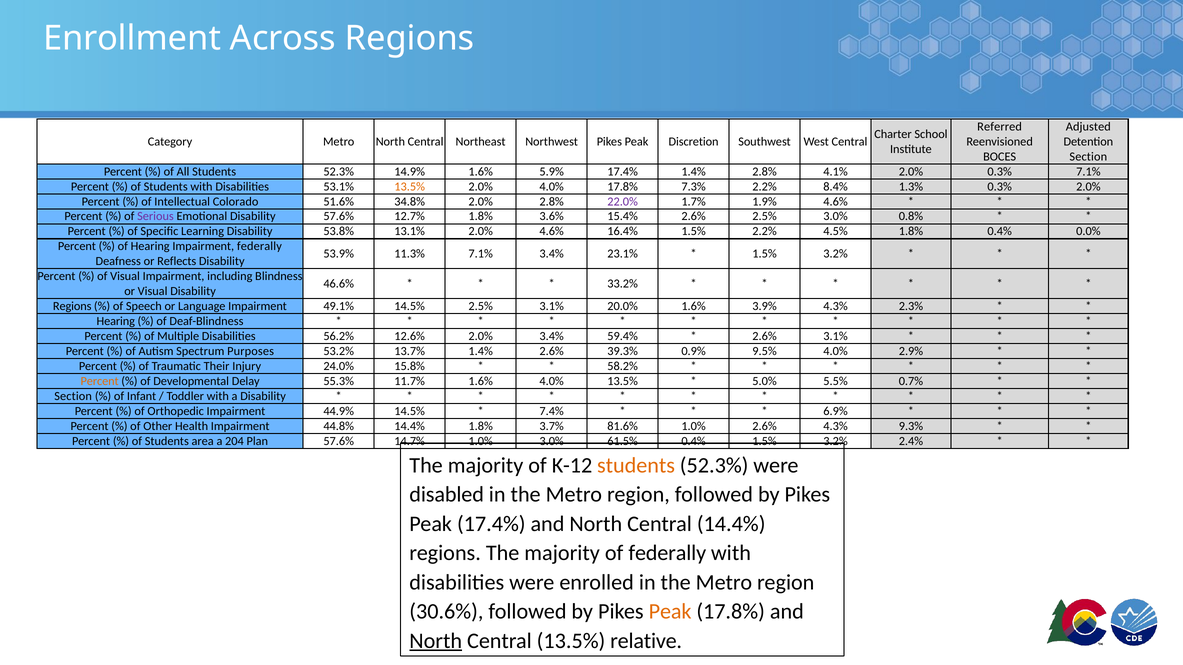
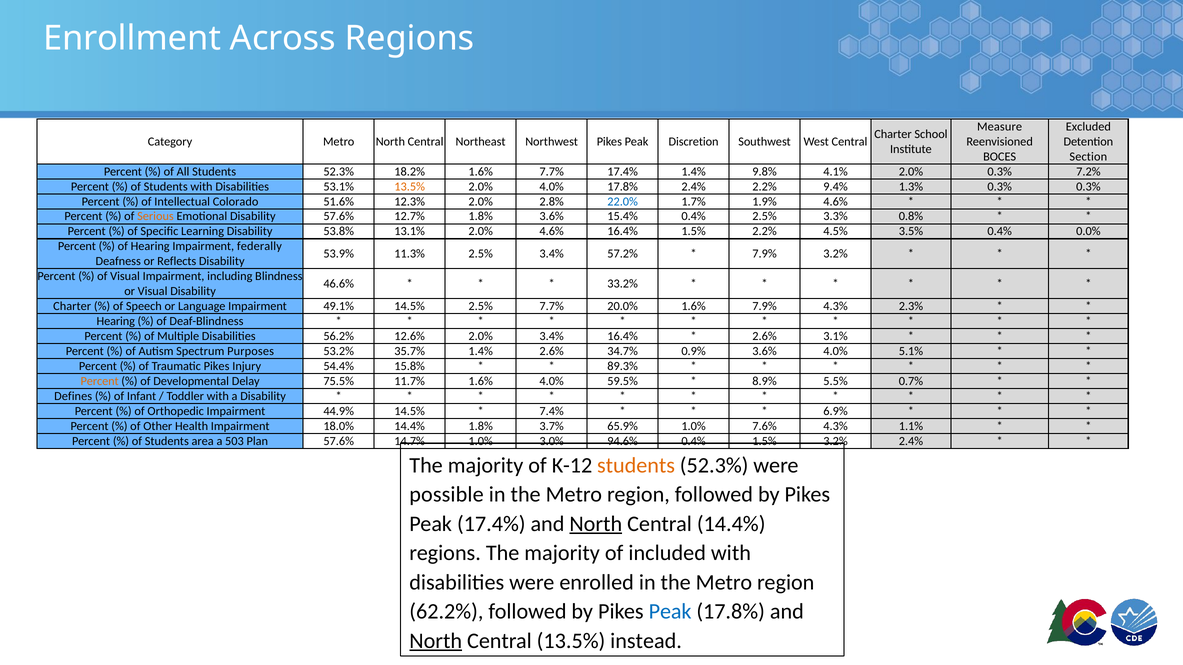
Referred: Referred -> Measure (1000, 127)
Adjusted: Adjusted -> Excluded (1088, 127)
14.9%: 14.9% -> 18.2% (410, 172)
1.6% 5.9%: 5.9% -> 7.7% (552, 172)
1.4% 2.8%: 2.8% -> 9.8% (765, 172)
0.3% 7.1%: 7.1% -> 7.2% (1088, 172)
17.8% 7.3%: 7.3% -> 2.4% (694, 187)
8.4%: 8.4% -> 9.4% (836, 187)
0.3% 2.0%: 2.0% -> 0.3% (1088, 187)
34.8%: 34.8% -> 12.3% (410, 202)
22.0% colour: purple -> blue (623, 202)
Serious colour: purple -> orange (156, 217)
15.4% 2.6%: 2.6% -> 0.4% (694, 217)
2.5% 3.0%: 3.0% -> 3.3% (836, 217)
4.5% 1.8%: 1.8% -> 3.5% (911, 232)
11.3% 7.1%: 7.1% -> 2.5% (481, 254)
23.1%: 23.1% -> 57.2% (623, 254)
1.5%: 1.5% -> 7.9% (765, 254)
Regions: Regions -> Charter (72, 306)
2.5% 3.1%: 3.1% -> 7.7% (552, 306)
1.6% 3.9%: 3.9% -> 7.9% (765, 306)
3.4% 59.4%: 59.4% -> 16.4% (623, 336)
13.7%: 13.7% -> 35.7% (410, 351)
39.3%: 39.3% -> 34.7% (623, 351)
0.9% 9.5%: 9.5% -> 3.6% (765, 351)
2.9%: 2.9% -> 5.1% (911, 351)
Traumatic Their: Their -> Pikes (217, 366)
24.0%: 24.0% -> 54.4% (339, 366)
58.2%: 58.2% -> 89.3% (623, 366)
55.3%: 55.3% -> 75.5% (339, 381)
4.0% 13.5%: 13.5% -> 59.5% (623, 381)
5.0%: 5.0% -> 8.9% (765, 381)
Section: Section -> Defines (73, 396)
44.8%: 44.8% -> 18.0% (339, 426)
81.6%: 81.6% -> 65.9% (623, 426)
1.0% 2.6%: 2.6% -> 7.6% (765, 426)
9.3%: 9.3% -> 1.1% (911, 426)
204: 204 -> 503 (234, 441)
61.5%: 61.5% -> 94.6% (623, 441)
disabled: disabled -> possible (447, 495)
North underline: none -> present (596, 524)
of federally: federally -> included (667, 553)
30.6%: 30.6% -> 62.2% (446, 612)
Peak colour: orange -> blue (670, 612)
relative: relative -> instead (646, 641)
